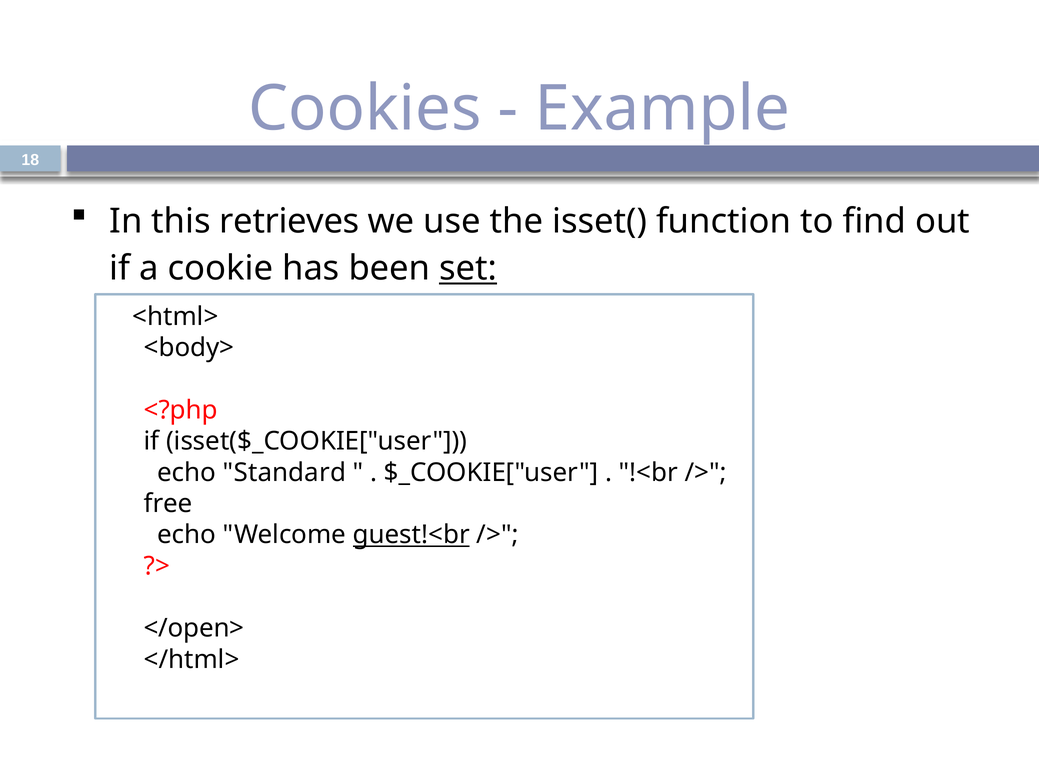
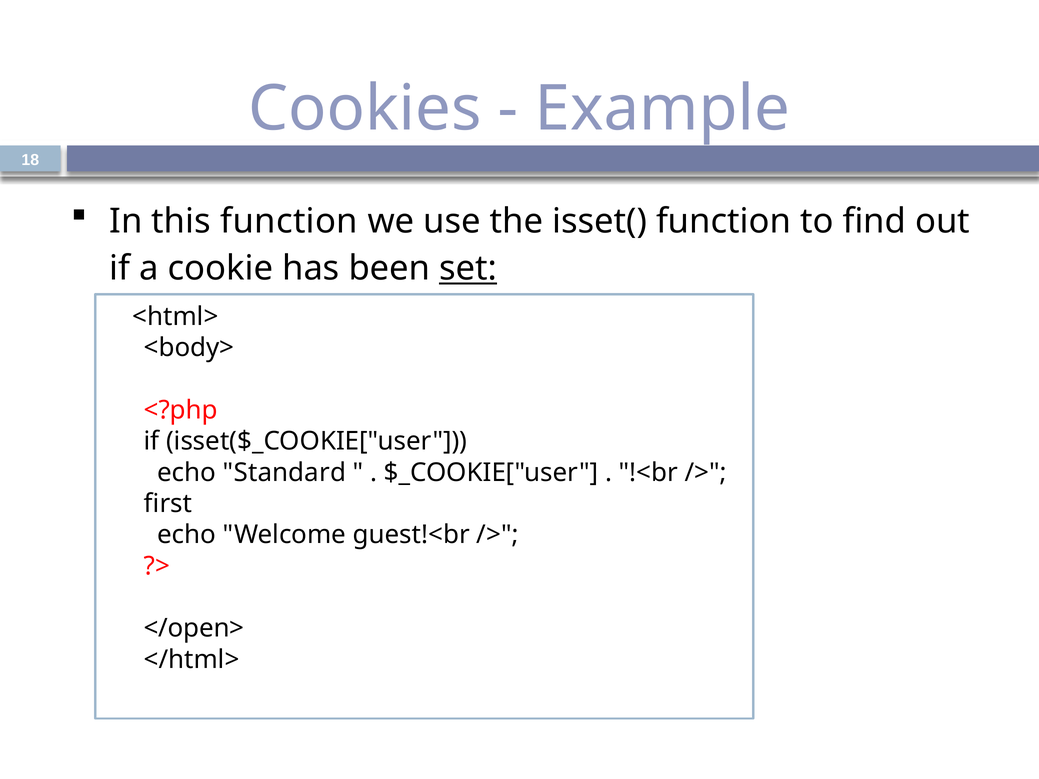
this retrieves: retrieves -> function (289, 221)
free: free -> first (168, 504)
guest!<br underline: present -> none (411, 535)
